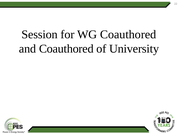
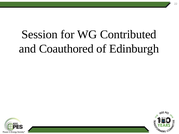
WG Coauthored: Coauthored -> Contributed (128, 35)
University: University -> Edinburgh (134, 49)
